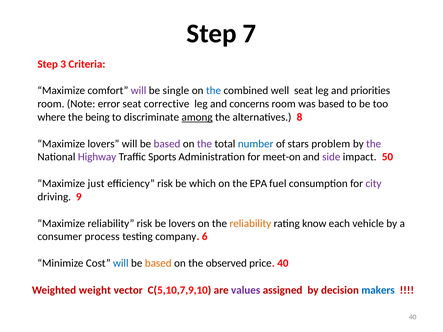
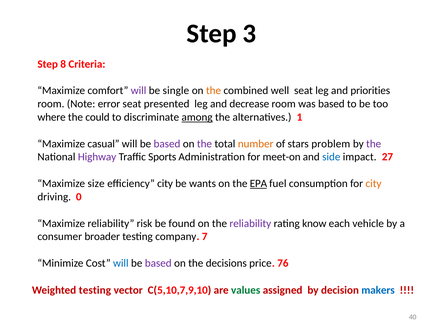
7: 7 -> 3 (250, 34)
3: 3 -> 8 (63, 64)
the colour: blue -> orange (214, 91)
corrective: corrective -> presented (167, 104)
concerns: concerns -> decrease (249, 104)
being: being -> could (98, 117)
8: 8 -> 1 (300, 117)
Maximize lovers: lovers -> casual (103, 144)
number colour: blue -> orange (256, 144)
side colour: purple -> blue (331, 157)
50: 50 -> 27 (387, 157)
just: just -> size (96, 184)
efficiency risk: risk -> city (165, 184)
which: which -> wants (203, 184)
EPA underline: none -> present (258, 184)
city colour: purple -> orange (374, 184)
9: 9 -> 0 (79, 197)
be lovers: lovers -> found (182, 224)
reliability colour: orange -> purple (250, 224)
process: process -> broader (102, 237)
6: 6 -> 7 (205, 237)
based colour: orange -> purple (158, 263)
observed: observed -> decisions (226, 263)
price 40: 40 -> 76 (283, 263)
Weighted weight: weight -> testing (95, 290)
values colour: purple -> green (246, 290)
